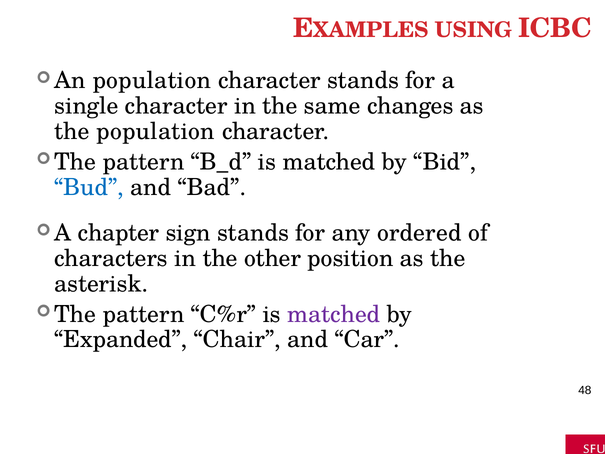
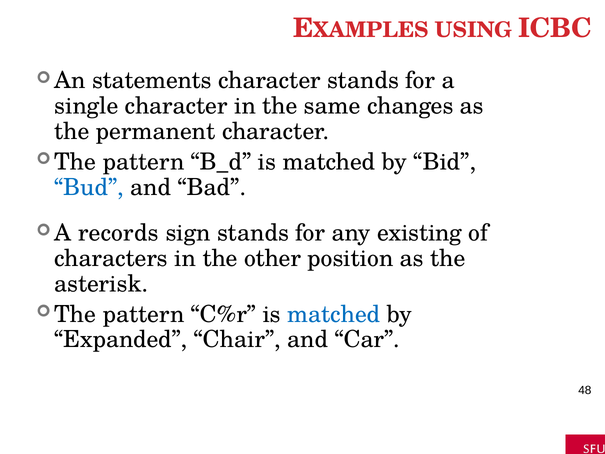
population: population -> statements (152, 80)
the population: population -> permanent (156, 131)
chapter: chapter -> records (118, 233)
ordered: ordered -> existing (420, 233)
matched colour: purple -> blue (334, 314)
